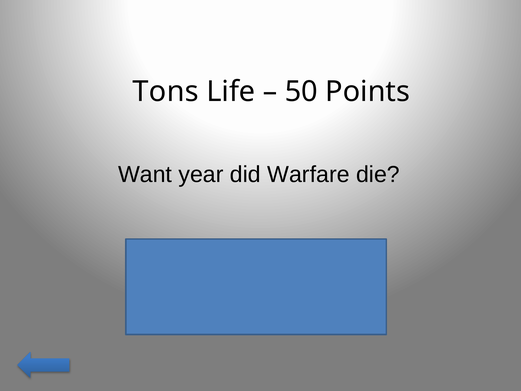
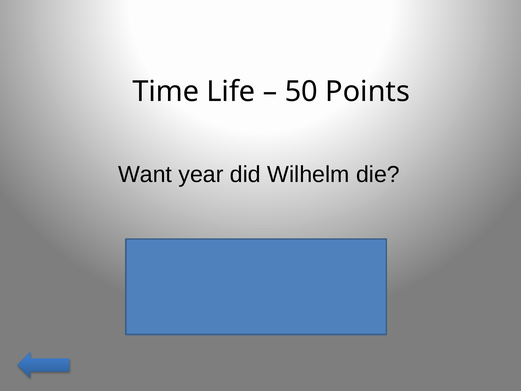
Tons: Tons -> Time (166, 91)
Warfare: Warfare -> Wilhelm (308, 174)
